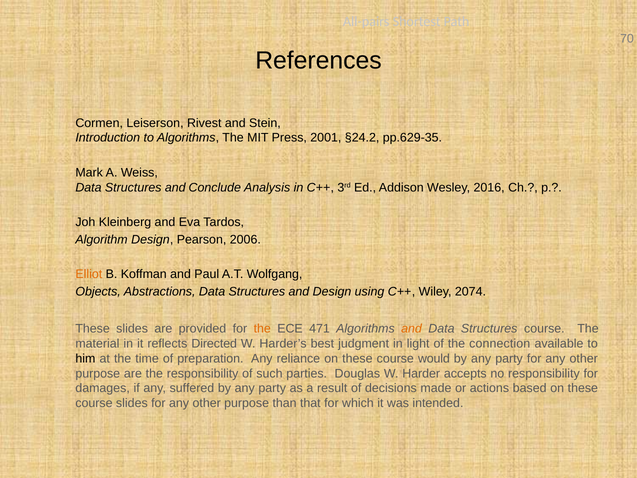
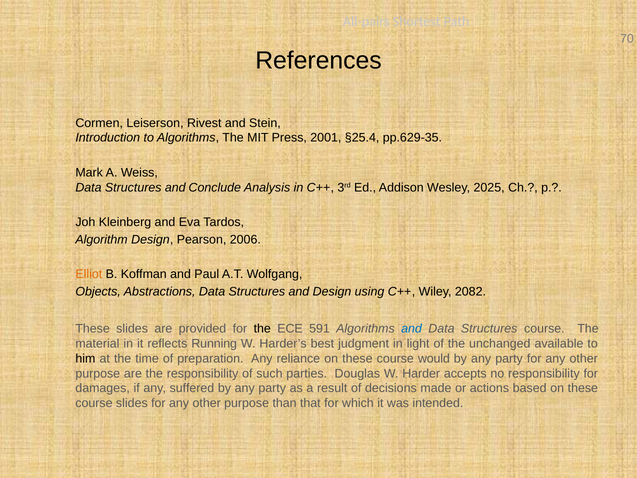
§24.2: §24.2 -> §25.4 (362, 138)
2016: 2016 -> 2025 (489, 187)
2074: 2074 -> 2082 (470, 292)
the colour: orange -> black (262, 329)
471: 471 -> 591 (320, 329)
and colour: orange -> blue (412, 329)
Directed: Directed -> Running (214, 344)
connection: connection -> unchanged (500, 344)
